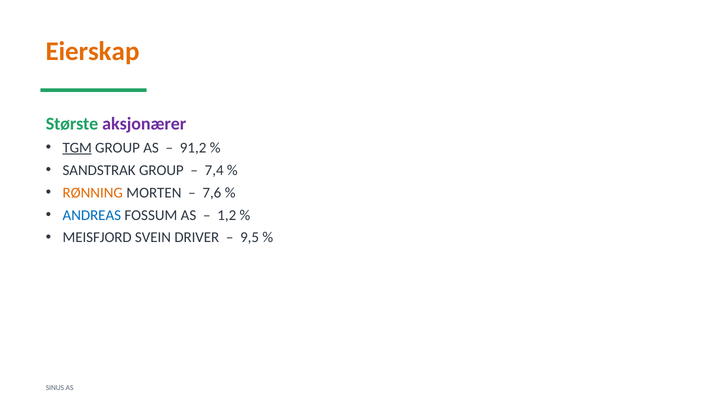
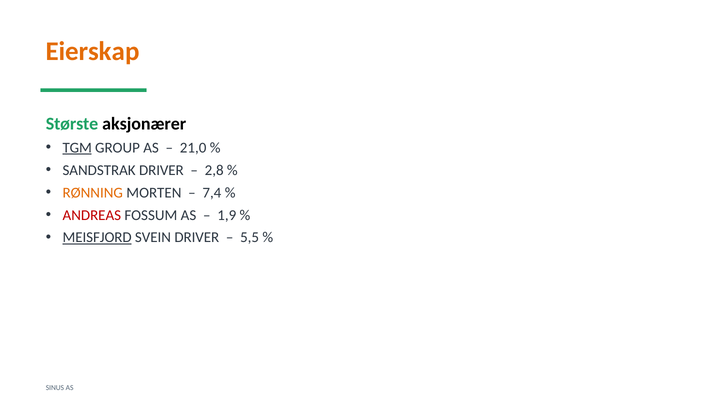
aksjonærer colour: purple -> black (144, 124)
91,2: 91,2 -> 21,0 (193, 148)
SANDSTRAK GROUP: GROUP -> DRIVER (161, 170)
7,4: 7,4 -> 2,8 (214, 170)
7,6: 7,6 -> 7,4 (212, 193)
ANDREAS colour: blue -> red (92, 215)
1,2: 1,2 -> 1,9 (227, 215)
MEISFJORD underline: none -> present (97, 238)
9,5: 9,5 -> 5,5 (250, 238)
